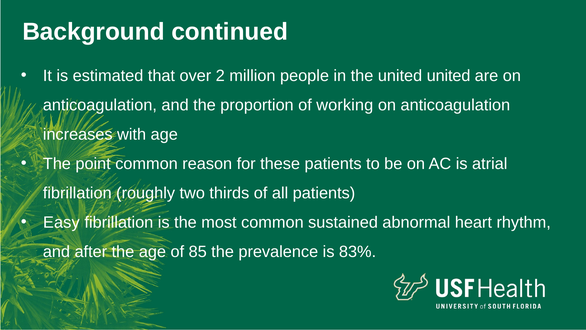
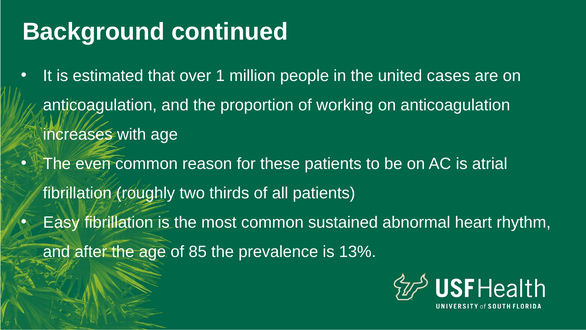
2: 2 -> 1 (220, 76)
united united: united -> cases (448, 76)
point: point -> even (93, 164)
83%: 83% -> 13% (358, 251)
